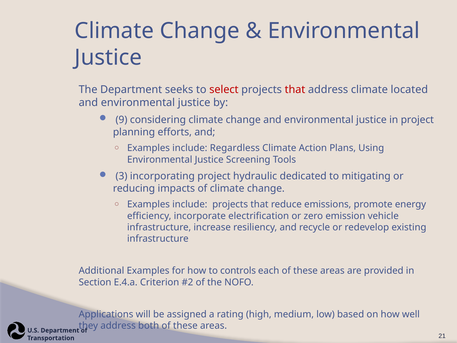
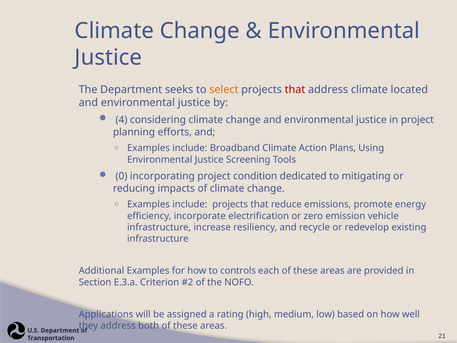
select colour: red -> orange (224, 89)
9: 9 -> 4 (121, 120)
Regardless: Regardless -> Broadband (235, 148)
3: 3 -> 0 (121, 176)
hydraulic: hydraulic -> condition (255, 176)
E.4.a: E.4.a -> E.3.a (126, 282)
